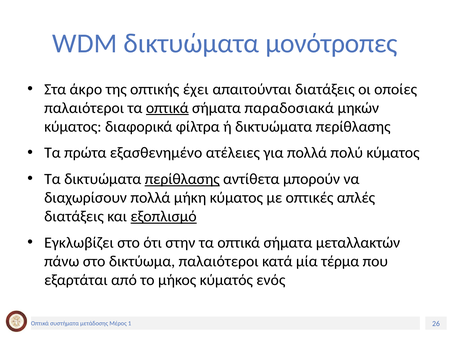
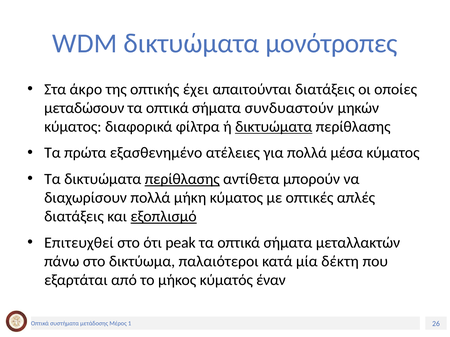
παλαιότεροι: παλαιότεροι -> μεταδώσουν (84, 108)
οπτικά underline: present -> none (167, 108)
παραδοσιακά: παραδοσιακά -> συνδυαστούν (289, 108)
δικτυώµατα underline: none -> present (274, 127)
πολύ: πολύ -> μέσα (347, 153)
Εγκλωβίζει: Εγκλωβίζει -> Επιτευχθεί (79, 243)
στην: στην -> peak (181, 243)
τέρμα: τέρμα -> δέκτη (340, 262)
ενός: ενός -> έναν (271, 281)
